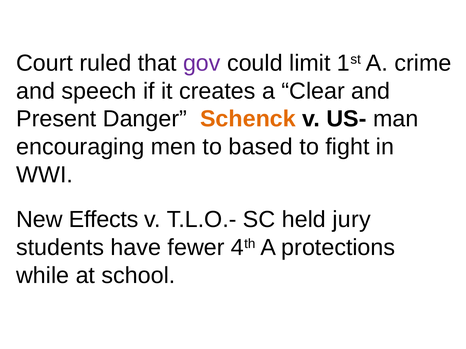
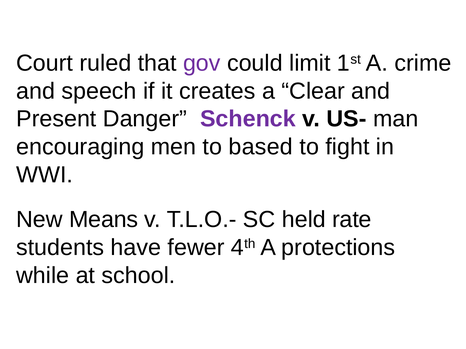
Schenck colour: orange -> purple (248, 119)
Effects: Effects -> Means (104, 220)
jury: jury -> rate (352, 220)
